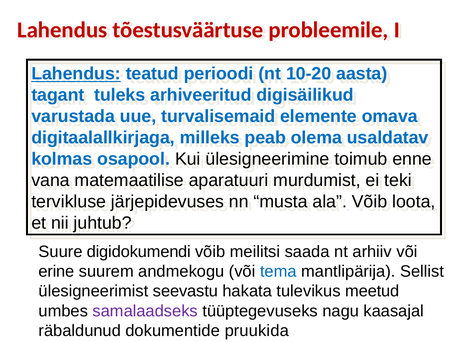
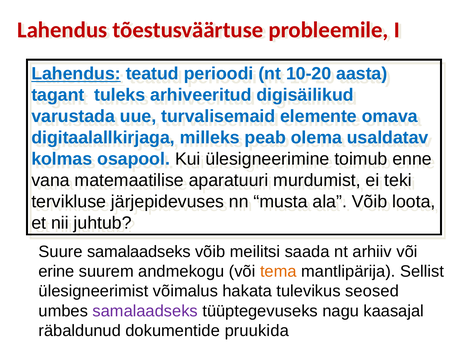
Suure digidokumendi: digidokumendi -> samalaadseks (139, 252)
tema colour: blue -> orange (278, 271)
seevastu: seevastu -> võimalus (185, 291)
meetud: meetud -> seosed (372, 291)
